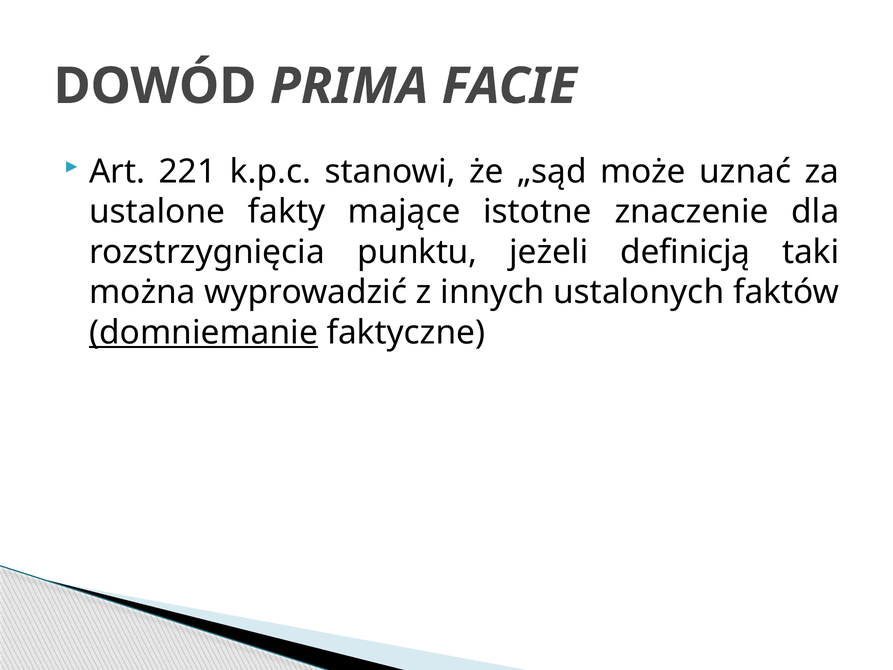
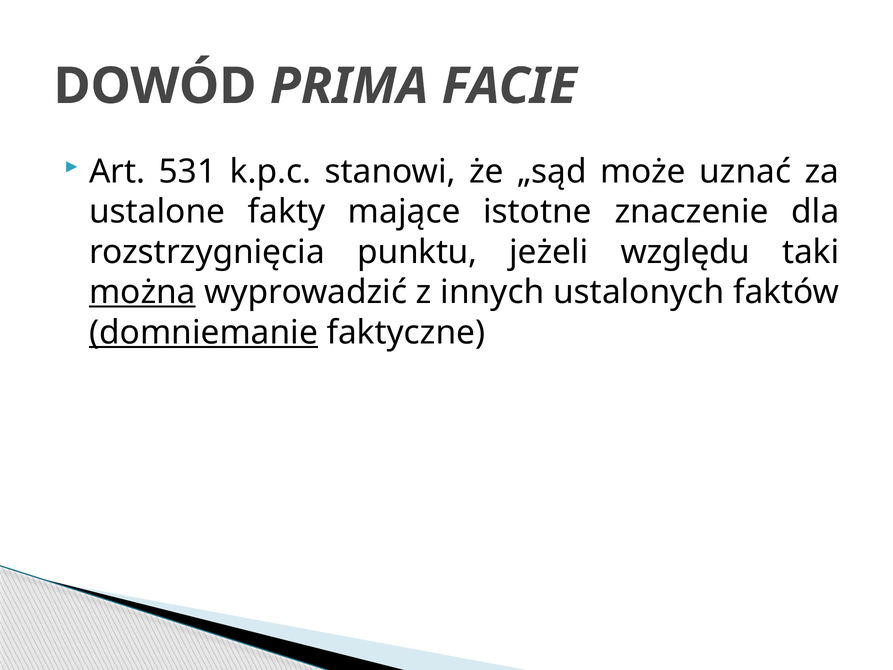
221: 221 -> 531 (188, 172)
definicją: definicją -> względu (685, 252)
można underline: none -> present (142, 292)
